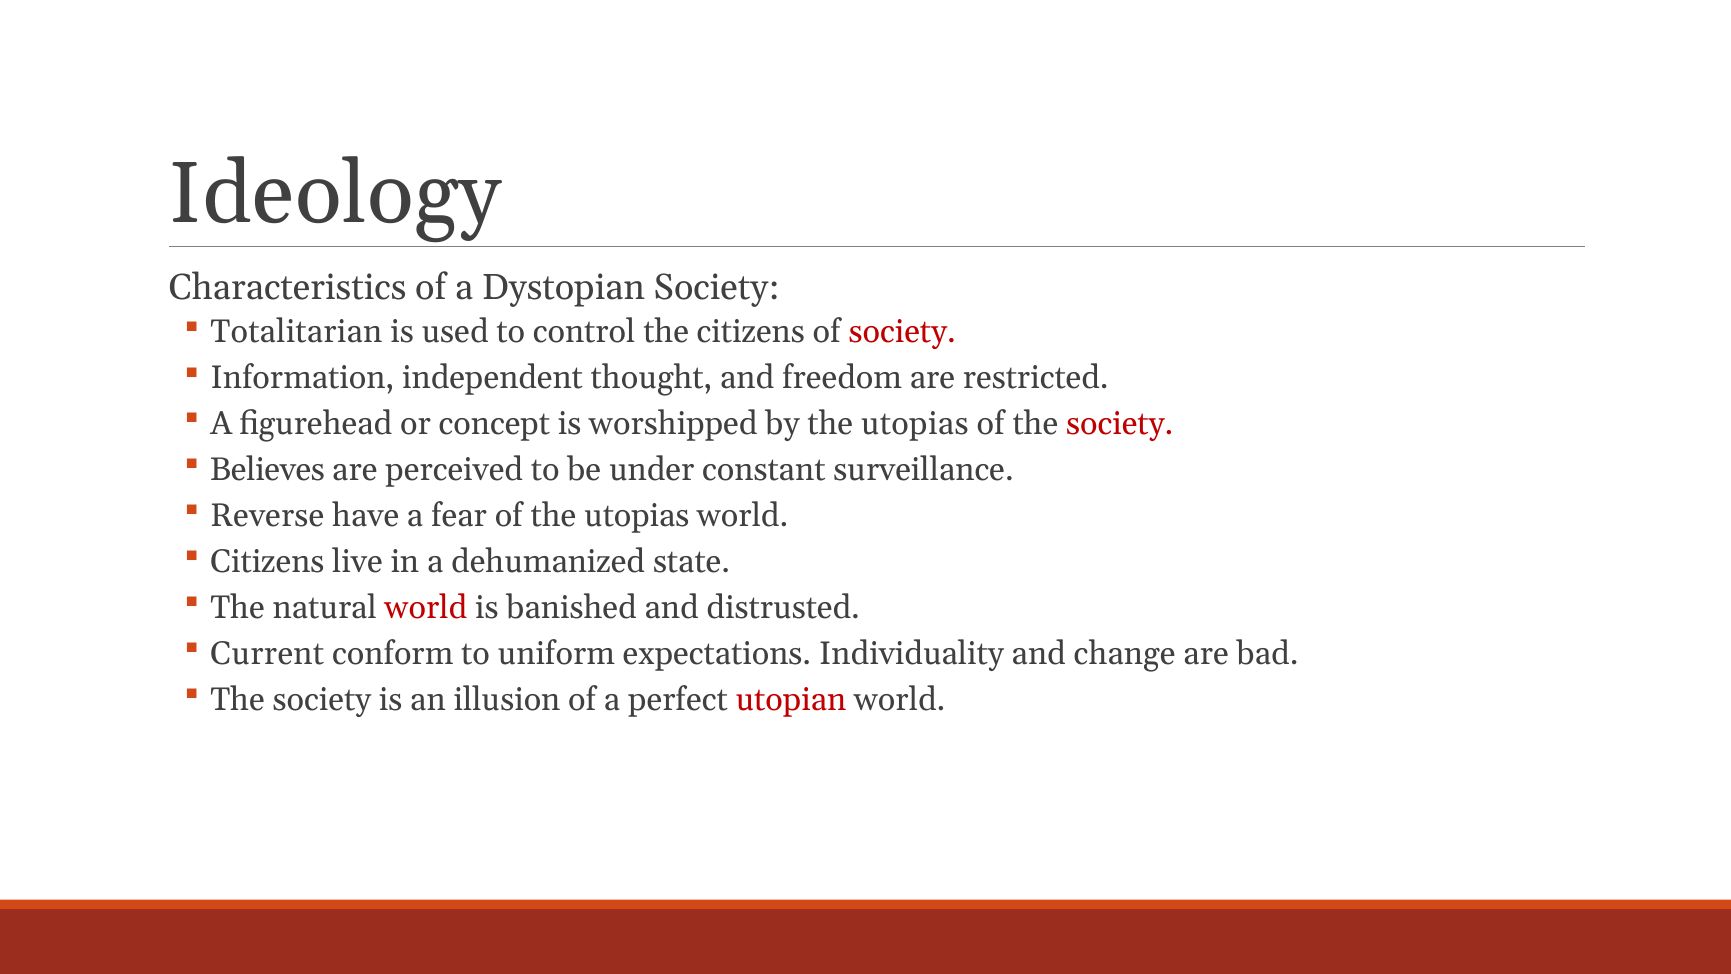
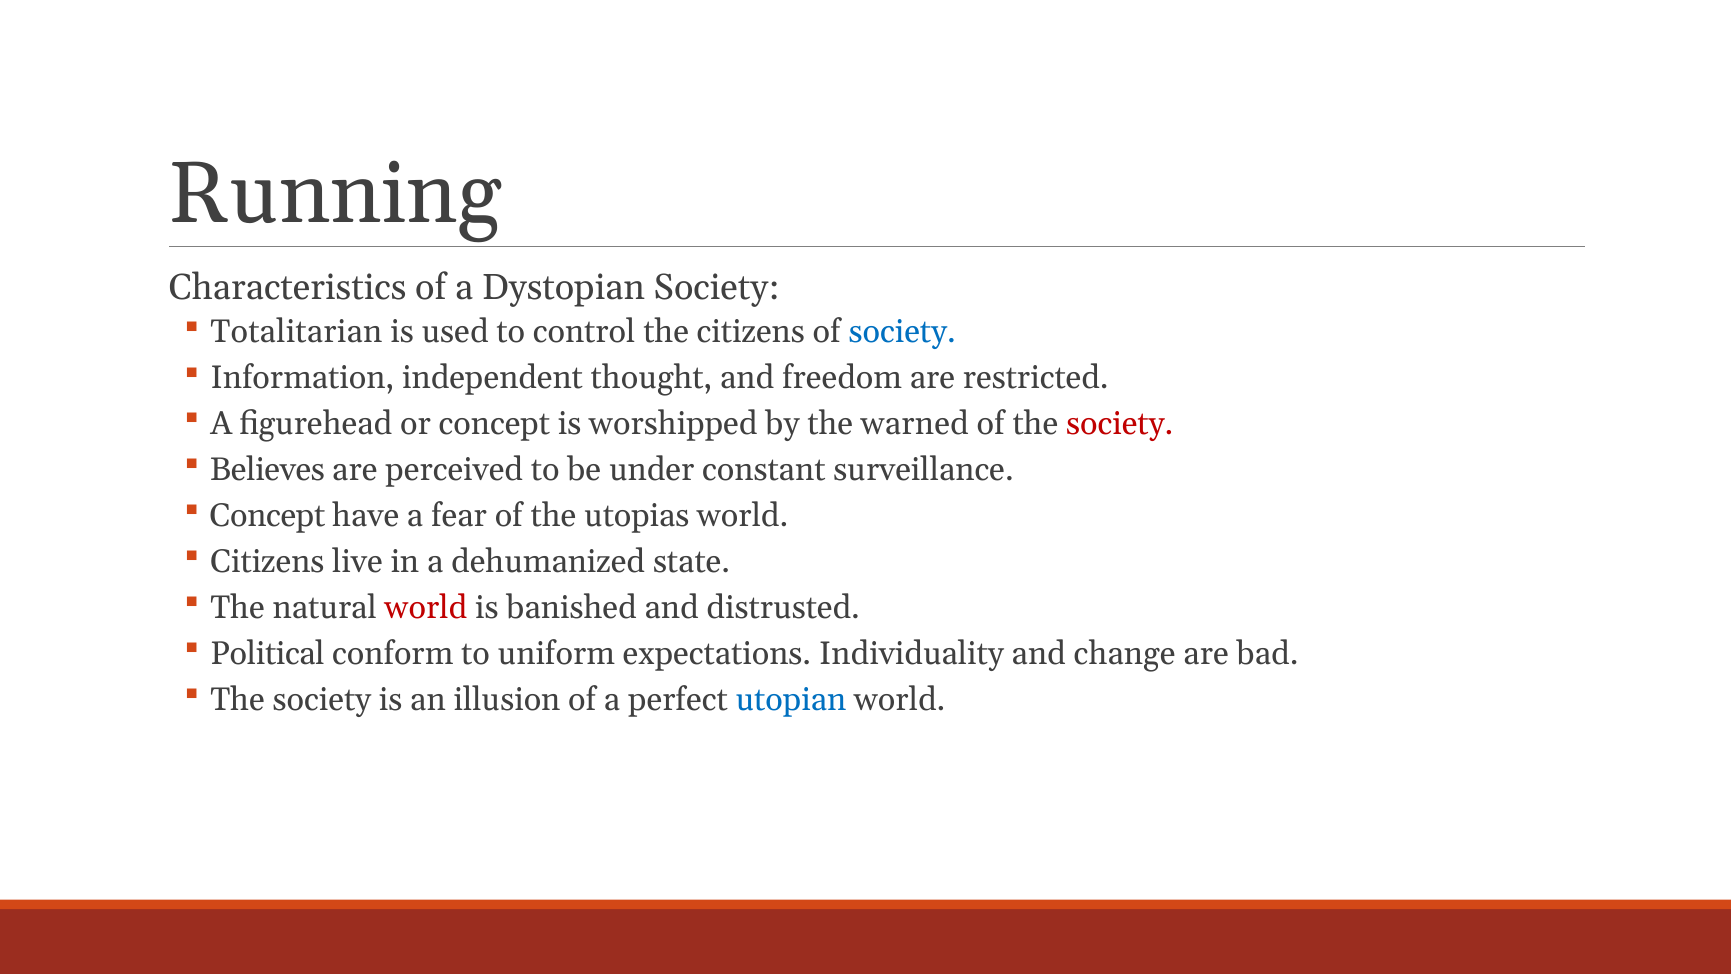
Ideology: Ideology -> Running (335, 194)
society colour: red -> blue (902, 332)
by the utopias: utopias -> warned (915, 424)
Reverse: Reverse -> Concept (268, 516)
Current: Current -> Political (268, 653)
utopian colour: red -> blue (791, 699)
